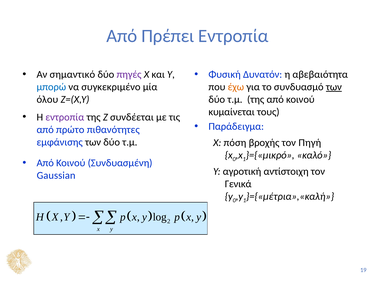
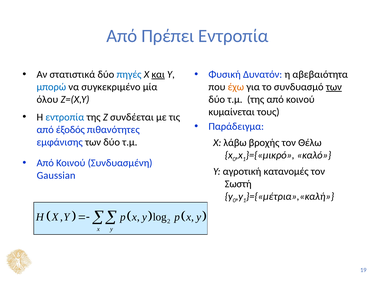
σημαντικό: σημαντικό -> στατιστικά (72, 74)
πηγές colour: purple -> blue (129, 74)
και underline: none -> present (158, 74)
εντροπία colour: purple -> blue (65, 117)
πρώτο: πρώτο -> έξοδός (70, 130)
πόση: πόση -> λάβω (235, 143)
Πηγή: Πηγή -> Θέλω (310, 143)
αντίστοιχη: αντίστοιχη -> κατανομές (286, 172)
Γενικά: Γενικά -> Σωστή (238, 184)
